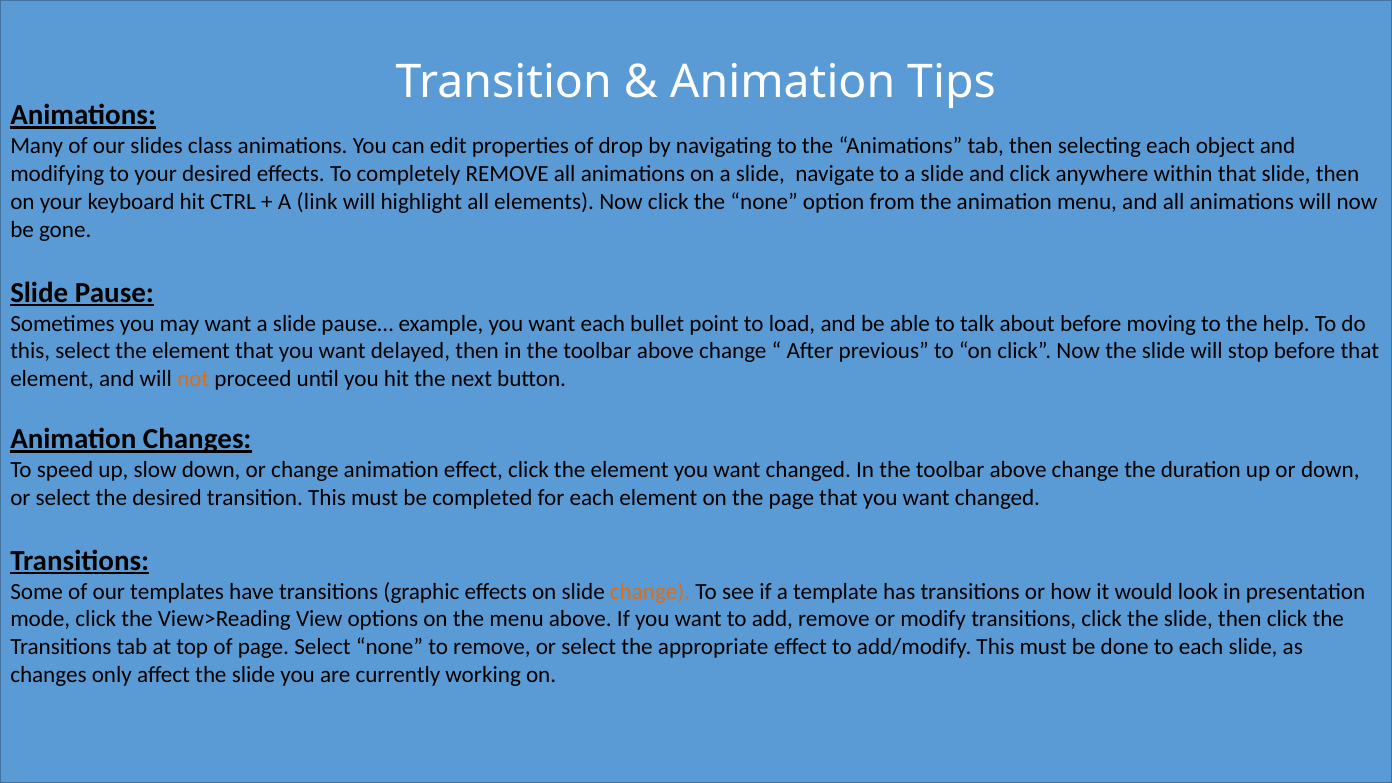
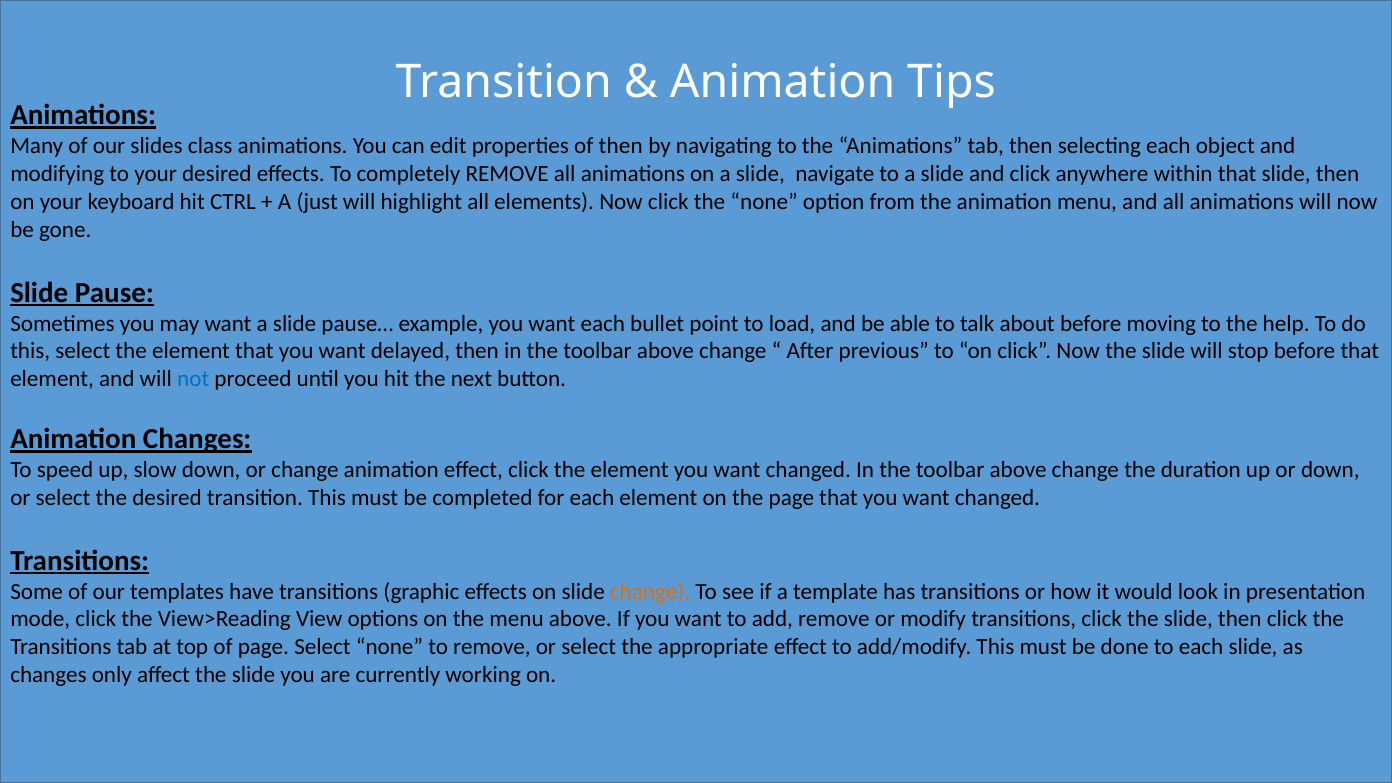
of drop: drop -> then (621, 146)
link: link -> just (317, 202)
not colour: orange -> blue (193, 379)
